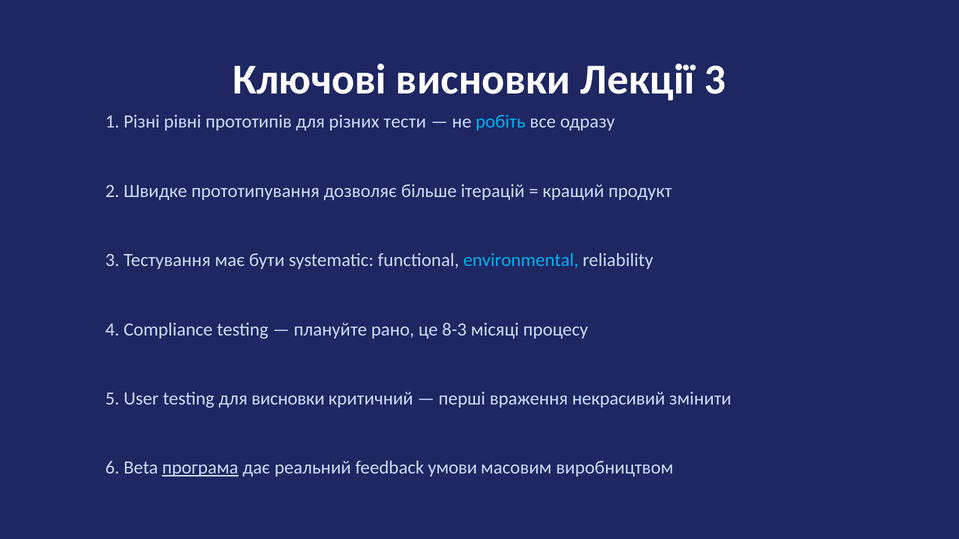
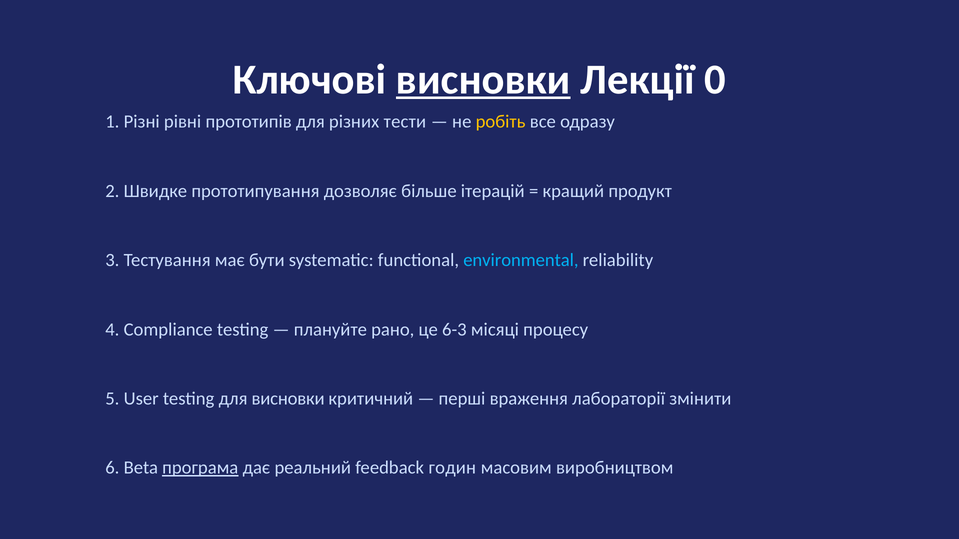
висновки underline: none -> present (483, 80)
Лекції 3: 3 -> 0 (715, 80)
робіть colour: light blue -> yellow (501, 122)
8-3: 8-3 -> 6-3 (454, 330)
некрасивий: некрасивий -> лабораторії (619, 399)
умови: умови -> годин (452, 468)
